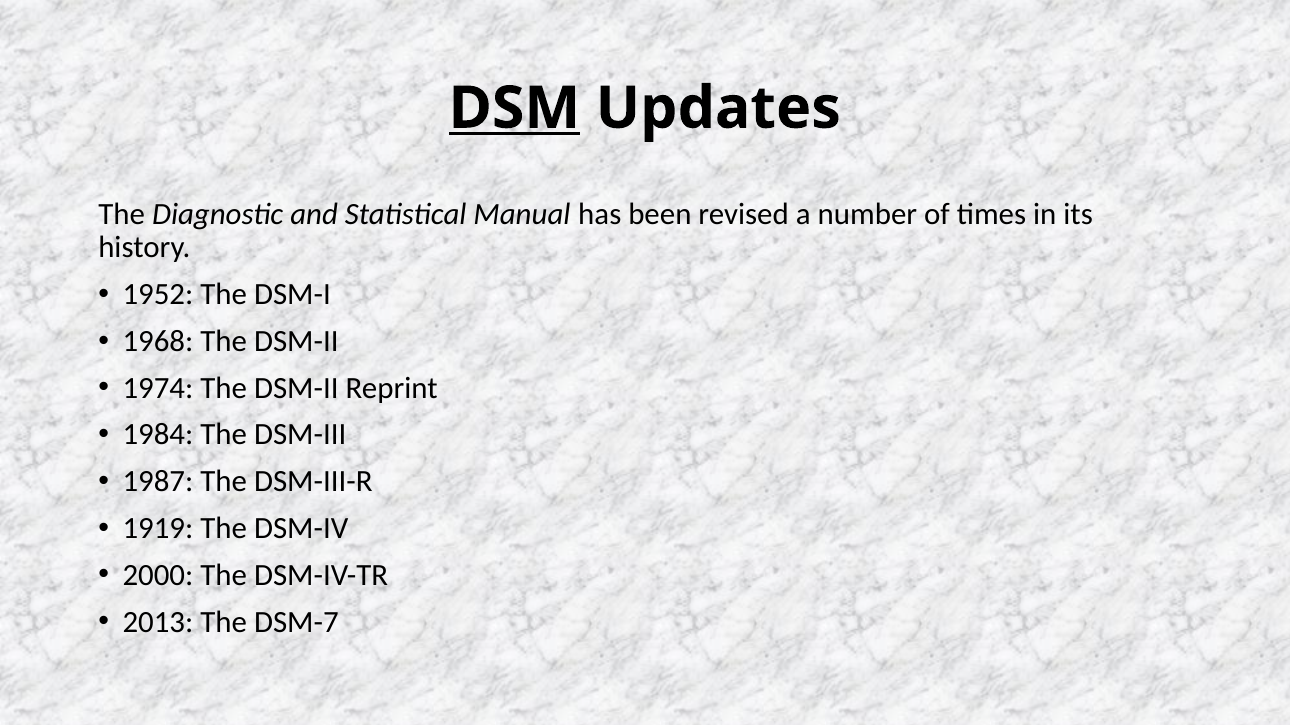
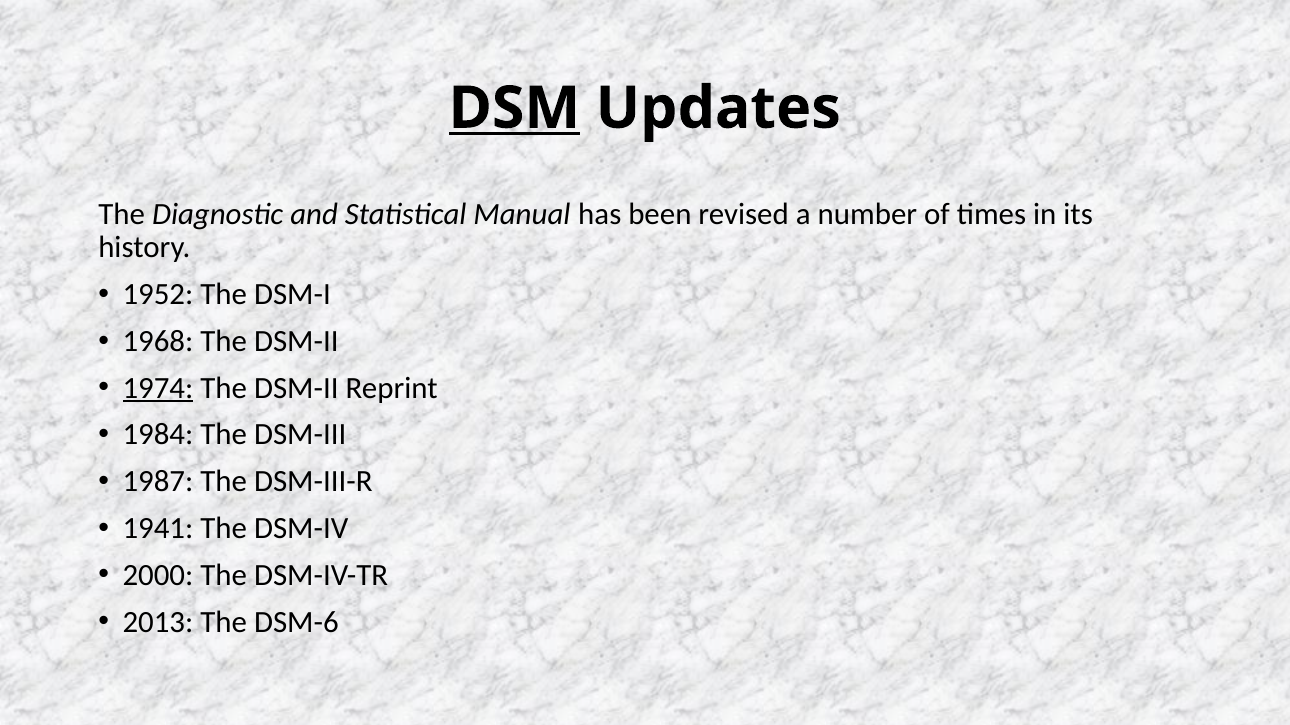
1974 underline: none -> present (158, 388)
1919: 1919 -> 1941 (158, 529)
DSM-7: DSM-7 -> DSM-6 (296, 622)
